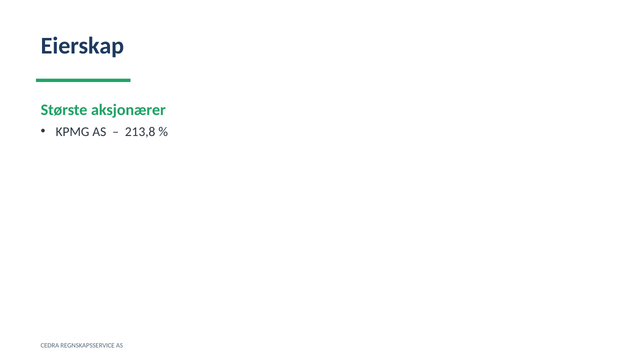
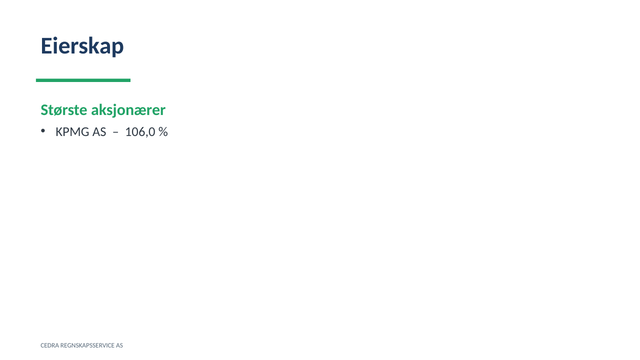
213,8: 213,8 -> 106,0 (140, 132)
